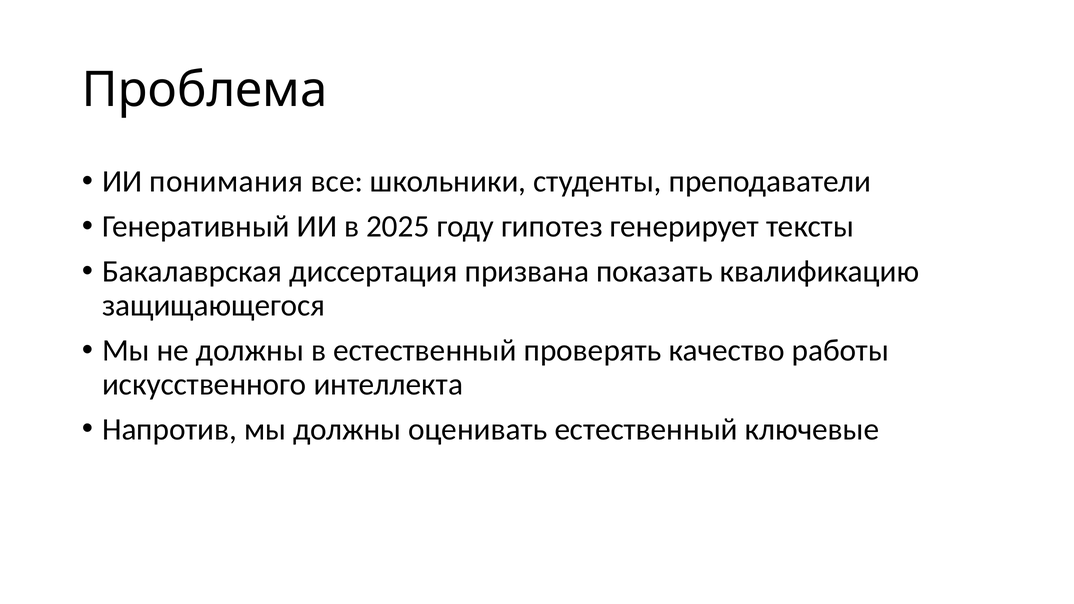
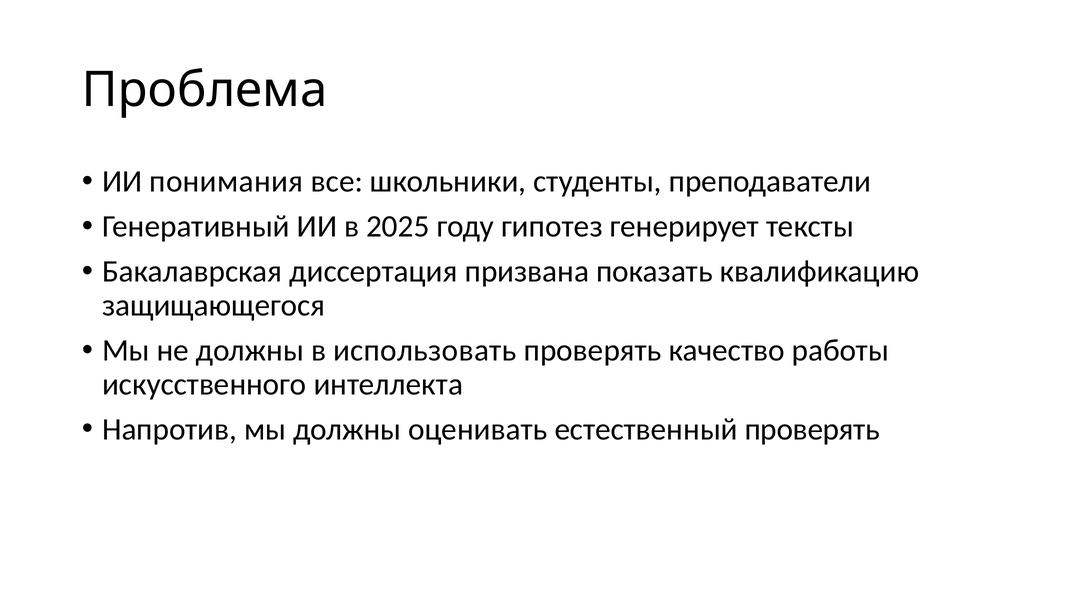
в естественный: естественный -> использовать (425, 351)
естественный ключевые: ключевые -> проверять (812, 429)
